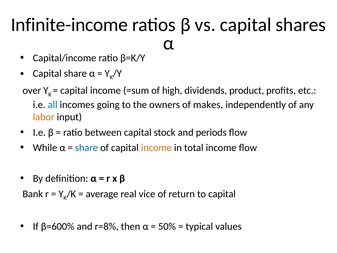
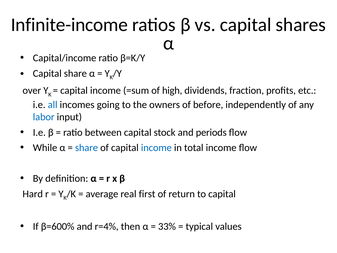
product: product -> fraction (247, 90)
makes: makes -> before (208, 105)
labor colour: orange -> blue (44, 117)
income colour: orange -> blue (156, 148)
Bank: Bank -> Hard (33, 194)
vice: vice -> first (147, 194)
r=8%: r=8% -> r=4% (107, 226)
50%: 50% -> 33% (167, 226)
